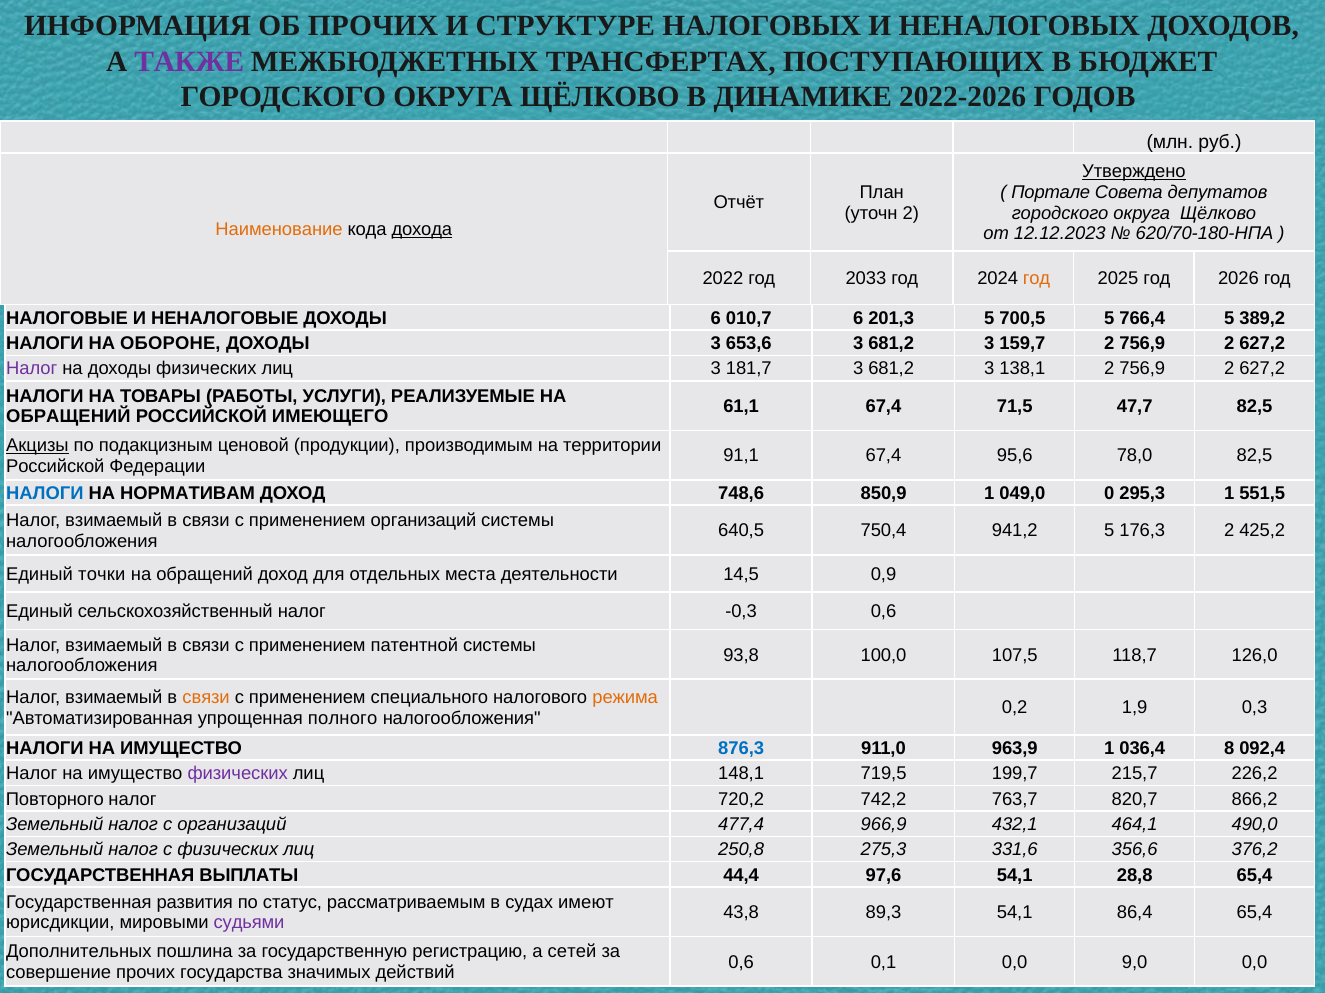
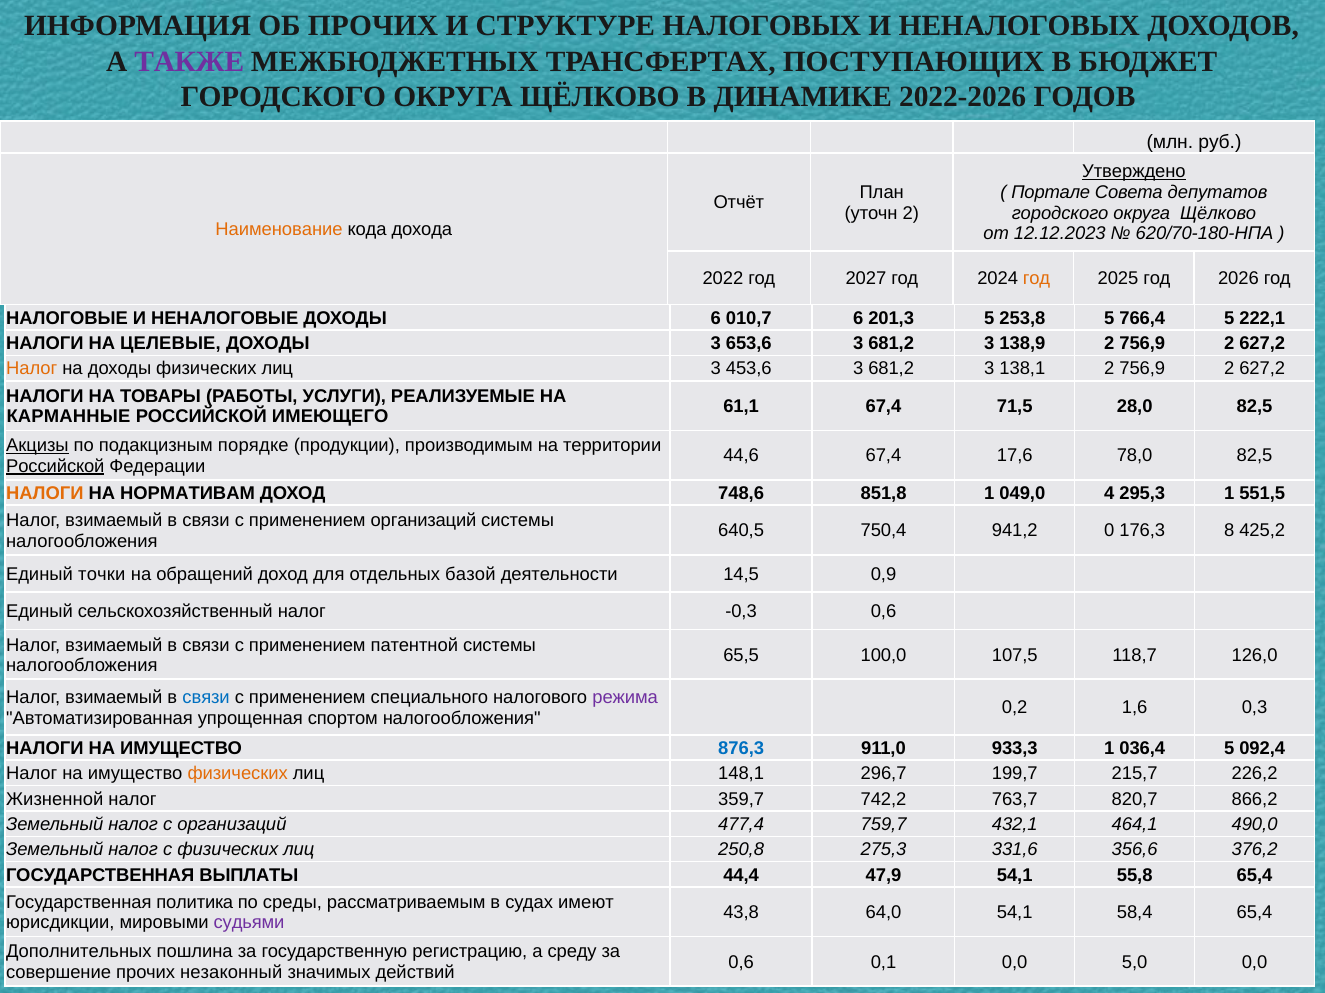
дохода underline: present -> none (422, 230)
2033: 2033 -> 2027 (866, 279)
700,5: 700,5 -> 253,8 (1022, 318)
389,2: 389,2 -> 222,1 (1262, 318)
ОБОРОНЕ: ОБОРОНЕ -> ЦЕЛЕВЫЕ (170, 344)
159,7: 159,7 -> 138,9 (1022, 344)
Налог colour: purple -> orange (32, 369)
181,7: 181,7 -> 453,6 (749, 369)
47,7: 47,7 -> 28,0 (1135, 407)
ОБРАЩЕНИЙ: ОБРАЩЕНИЙ -> КАРМАННЫЕ (68, 417)
ценовой: ценовой -> порядке (253, 446)
91,1: 91,1 -> 44,6 (741, 456)
95,6: 95,6 -> 17,6 (1015, 456)
Российской underline: none -> present (55, 466)
НАЛОГИ colour: blue -> orange (45, 494)
850,9: 850,9 -> 851,8 (884, 494)
0: 0 -> 4 (1109, 494)
941,2 5: 5 -> 0 (1109, 531)
176,3 2: 2 -> 8 (1229, 531)
места: места -> базой (470, 575)
93,8: 93,8 -> 65,5 (741, 656)
связи colour: orange -> blue (206, 698)
режима colour: orange -> purple (625, 698)
1,9: 1,9 -> 1,6 (1135, 708)
полного: полного -> спортом (343, 719)
963,9: 963,9 -> 933,3 (1015, 749)
036,4 8: 8 -> 5 (1229, 749)
физических colour: purple -> orange (238, 774)
719,5: 719,5 -> 296,7 (884, 774)
Повторного: Повторного -> Жизненной (55, 800)
720,2: 720,2 -> 359,7 (741, 800)
966,9: 966,9 -> 759,7 (884, 825)
97,6: 97,6 -> 47,9 (884, 876)
28,8: 28,8 -> 55,8 (1135, 876)
развития: развития -> политика (195, 903)
статус: статус -> среды (292, 903)
89,3: 89,3 -> 64,0 (884, 913)
86,4: 86,4 -> 58,4 (1135, 913)
сетей: сетей -> среду (572, 953)
9,0: 9,0 -> 5,0 (1135, 963)
государства: государства -> незаконный (231, 973)
